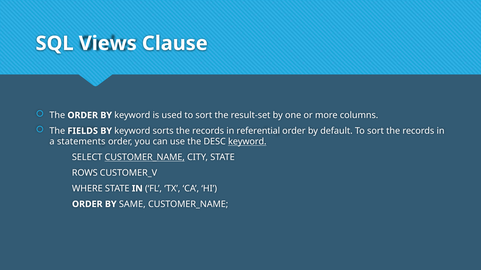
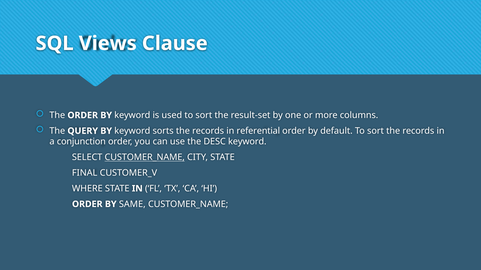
FIELDS: FIELDS -> QUERY (83, 131)
statements: statements -> conjunction (81, 142)
keyword underline: present -> none (247, 142)
ROWS: ROWS -> FINAL (85, 173)
